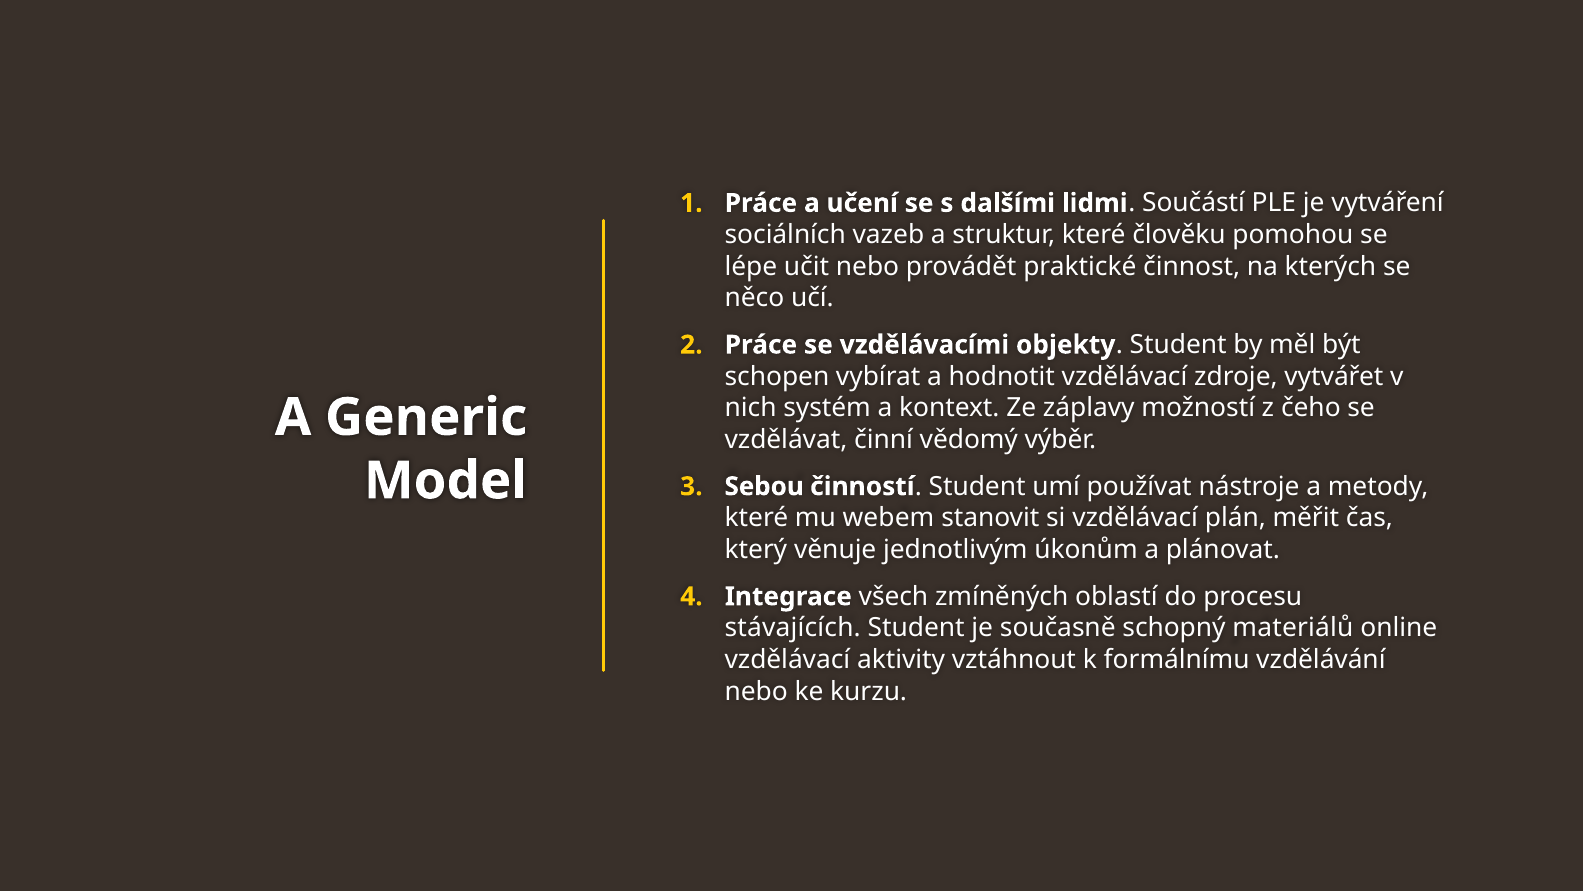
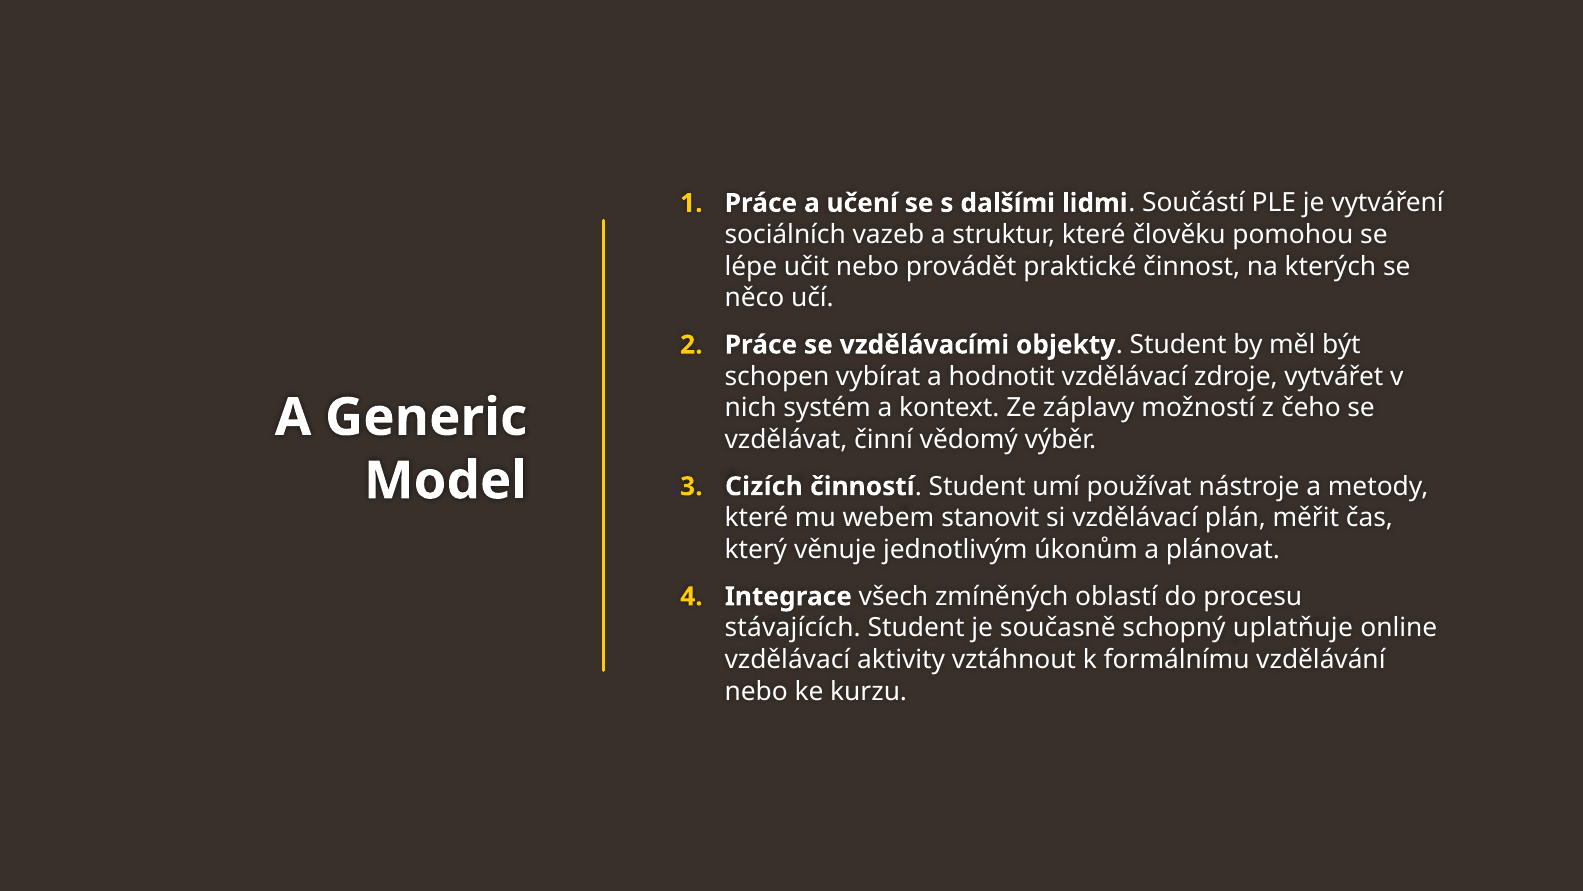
Sebou: Sebou -> Cizích (764, 486)
materiálů: materiálů -> uplatňuje (1293, 628)
